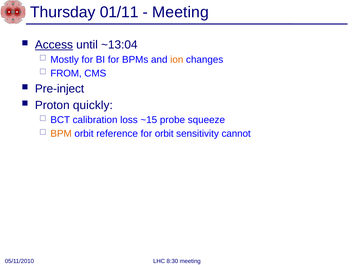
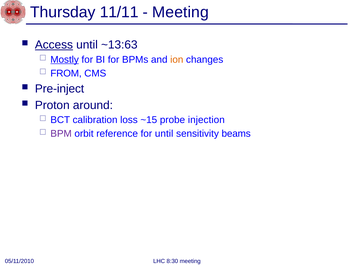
01/11: 01/11 -> 11/11 (119, 12)
~13:04: ~13:04 -> ~13:63 (119, 45)
Mostly underline: none -> present (65, 60)
quickly: quickly -> around (93, 105)
squeeze: squeeze -> injection (206, 120)
BPM colour: orange -> purple (61, 134)
for orbit: orbit -> until (164, 134)
cannot: cannot -> beams (236, 134)
